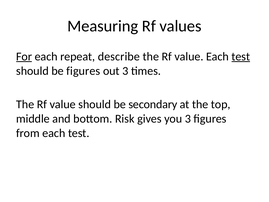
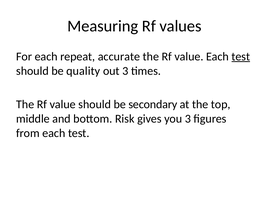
For underline: present -> none (24, 56)
describe: describe -> accurate (119, 56)
be figures: figures -> quality (83, 71)
